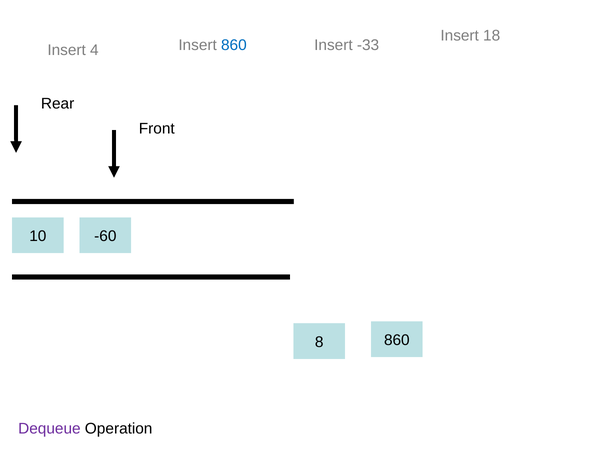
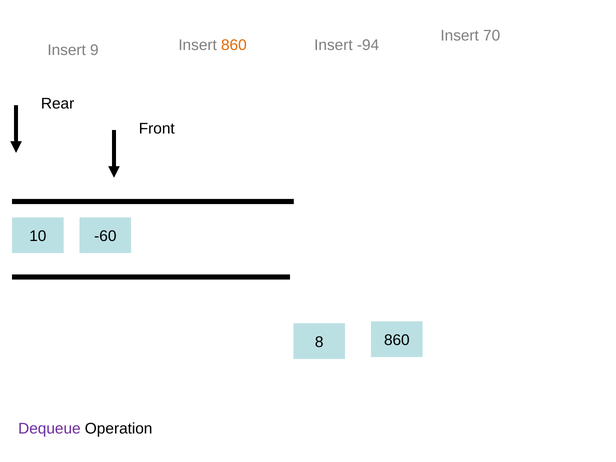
18: 18 -> 70 (492, 36)
4: 4 -> 9 (94, 50)
860 colour: blue -> orange (234, 45)
-33: -33 -> -94 (368, 45)
